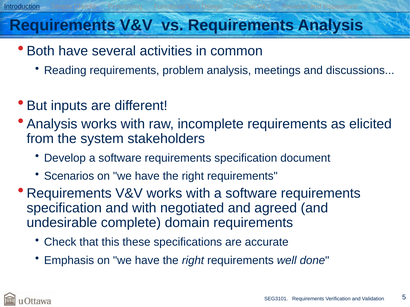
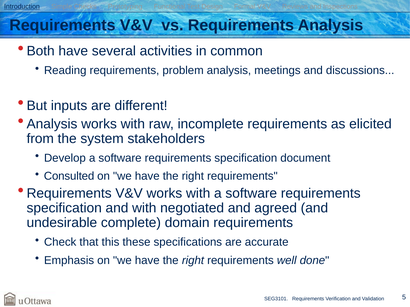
Scenarios: Scenarios -> Consulted (69, 177)
